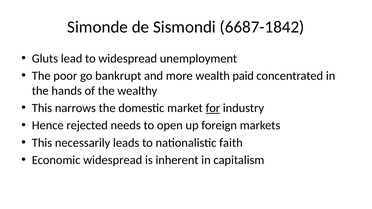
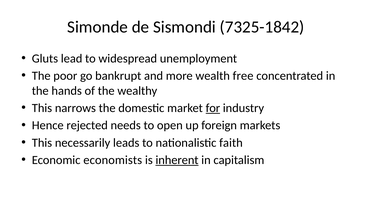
6687-1842: 6687-1842 -> 7325-1842 (262, 27)
paid: paid -> free (243, 76)
Economic widespread: widespread -> economists (113, 160)
inherent underline: none -> present (177, 160)
